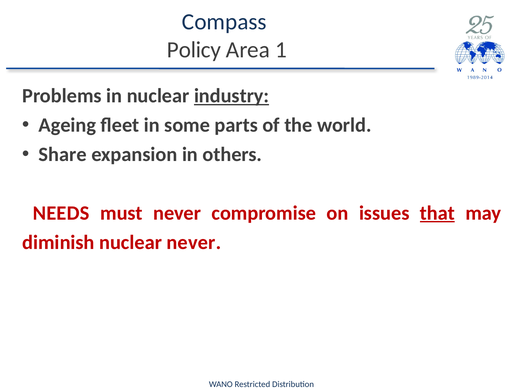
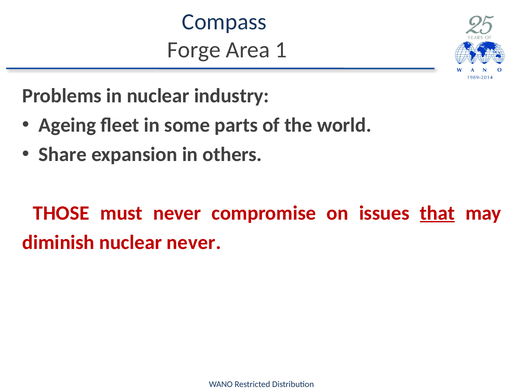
Policy: Policy -> Forge (194, 50)
industry underline: present -> none (232, 96)
NEEDS: NEEDS -> THOSE (61, 213)
